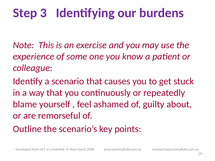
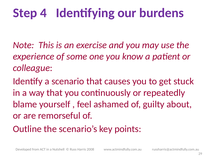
3: 3 -> 4 (43, 13)
